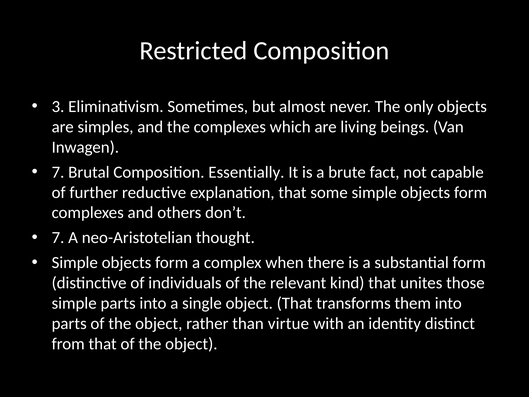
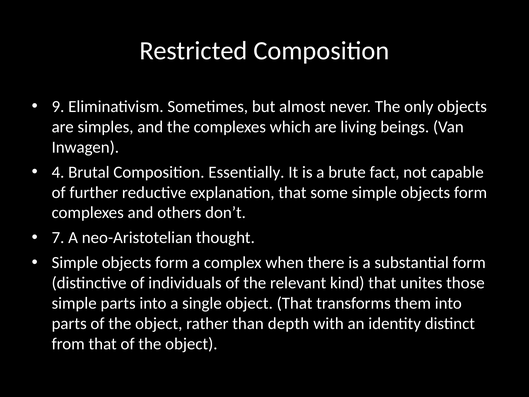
3: 3 -> 9 (58, 107)
7: 7 -> 4 (58, 172)
virtue: virtue -> depth (288, 323)
